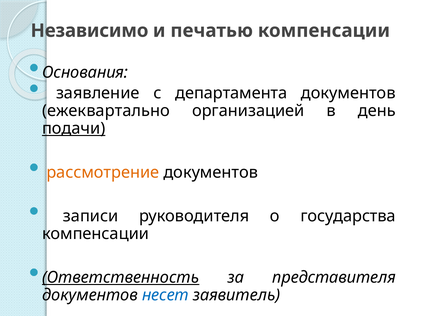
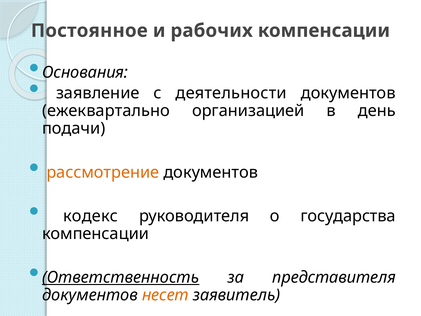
Независимо: Независимо -> Постоянное (89, 31)
печатью: печатью -> рабочих (212, 31)
департамента: департамента -> деятельности (231, 93)
подачи underline: present -> none (74, 128)
записи: записи -> кодекс (91, 216)
несет colour: blue -> orange (165, 295)
